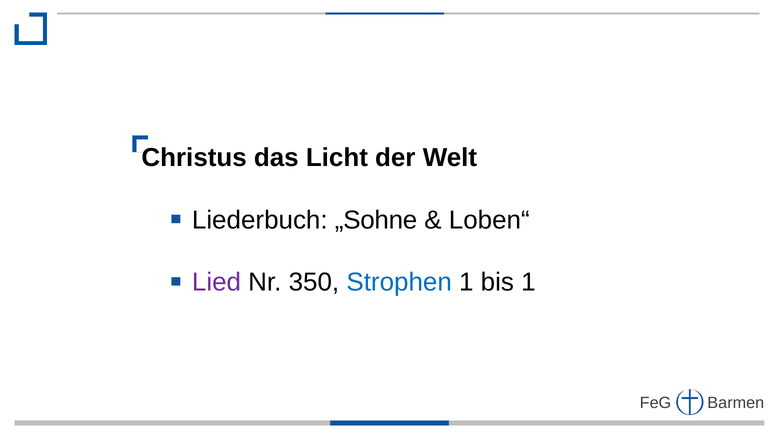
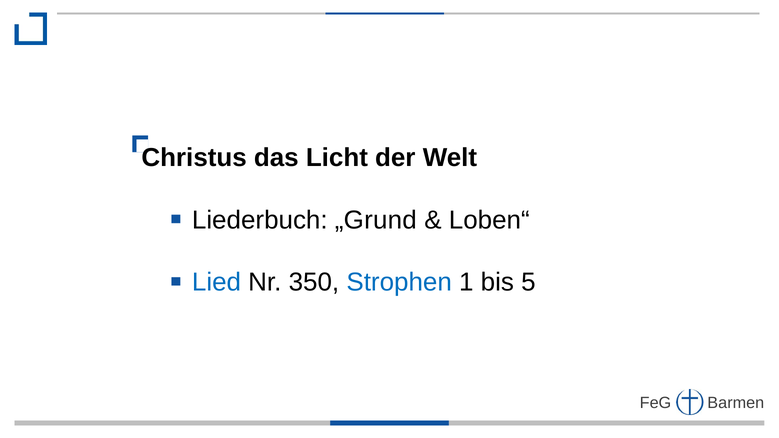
„Sohne: „Sohne -> „Grund (376, 220)
Lied colour: purple -> blue (217, 282)
bis 1: 1 -> 5 (528, 282)
